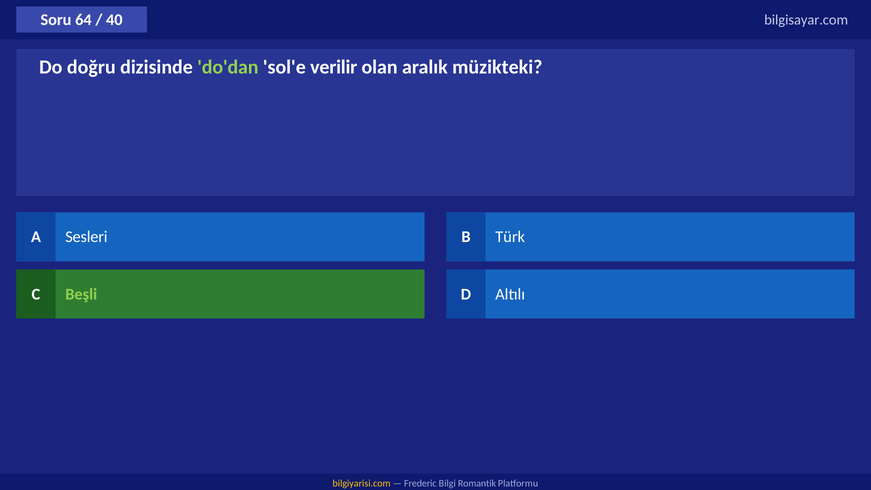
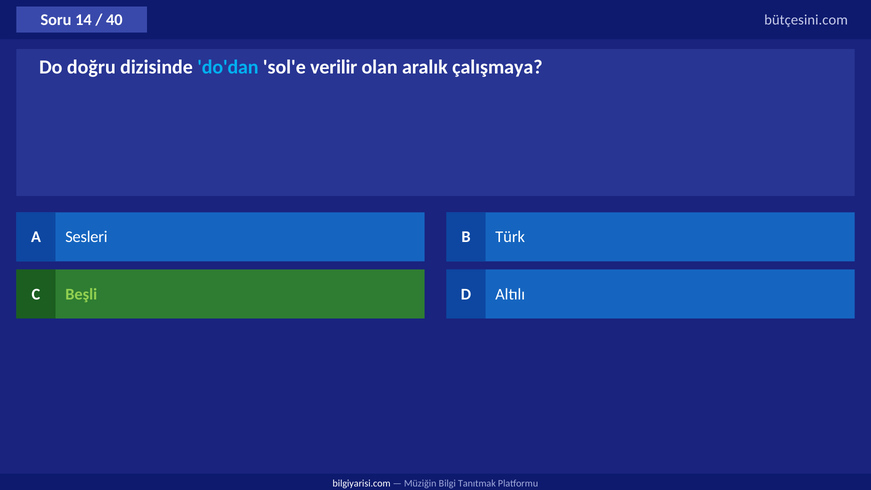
64: 64 -> 14 (83, 20)
bilgisayar.com: bilgisayar.com -> bütçesini.com (806, 20)
do'dan colour: light green -> light blue (228, 67)
müzikteki: müzikteki -> çalışmaya (497, 67)
bilgiyarisi.com colour: yellow -> white (362, 483)
Frederic: Frederic -> Müziğin (420, 483)
Romantik: Romantik -> Tanıtmak (477, 483)
